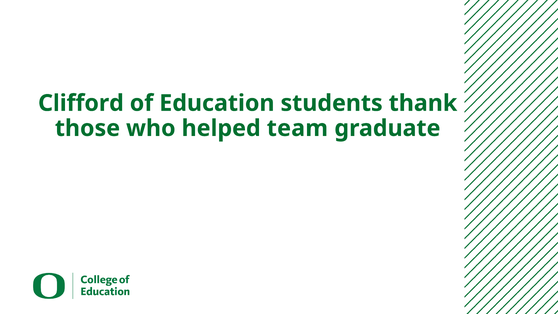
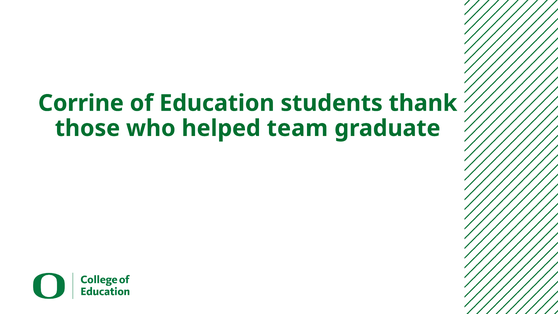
Clifford: Clifford -> Corrine (81, 103)
